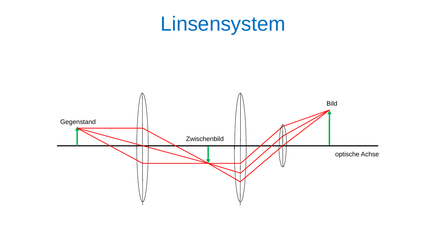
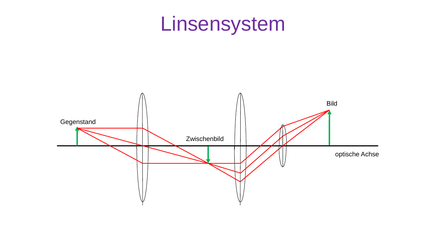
Linsensystem colour: blue -> purple (223, 24)
